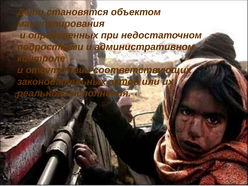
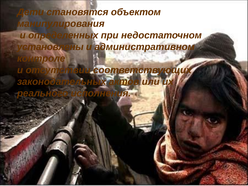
подростками: подростками -> установлены (50, 47)
